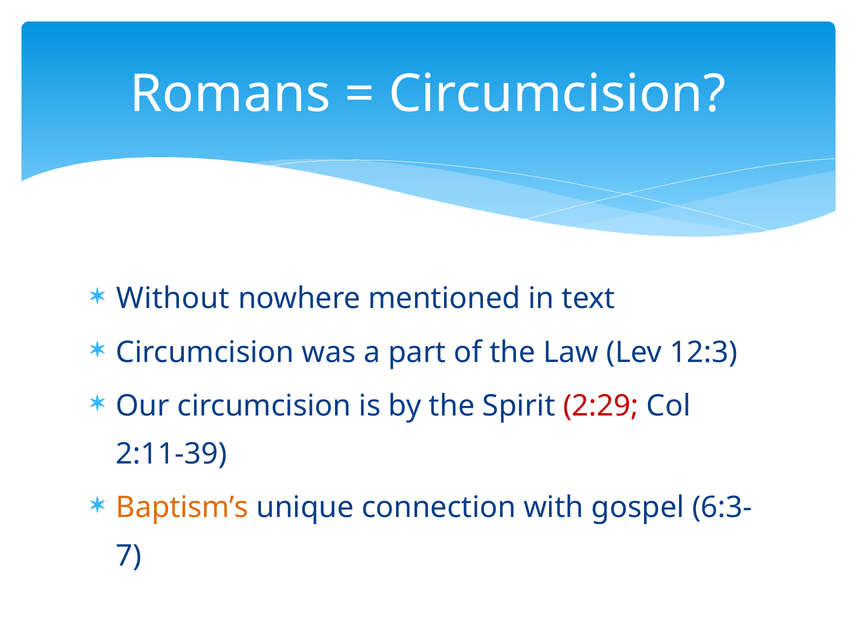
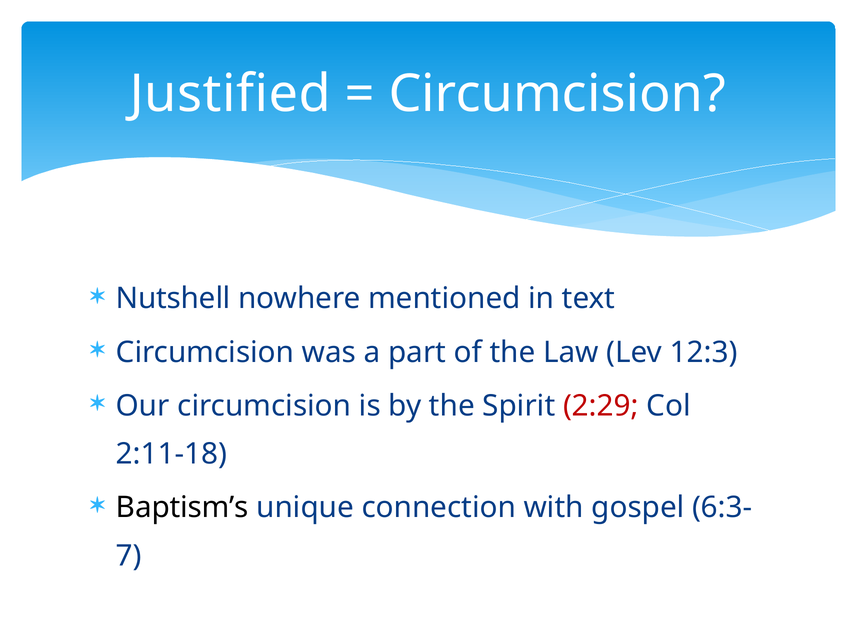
Romans: Romans -> Justified (230, 94)
Without: Without -> Nutshell (173, 299)
2:11-39: 2:11-39 -> 2:11-18 (171, 454)
Baptism’s colour: orange -> black (182, 508)
